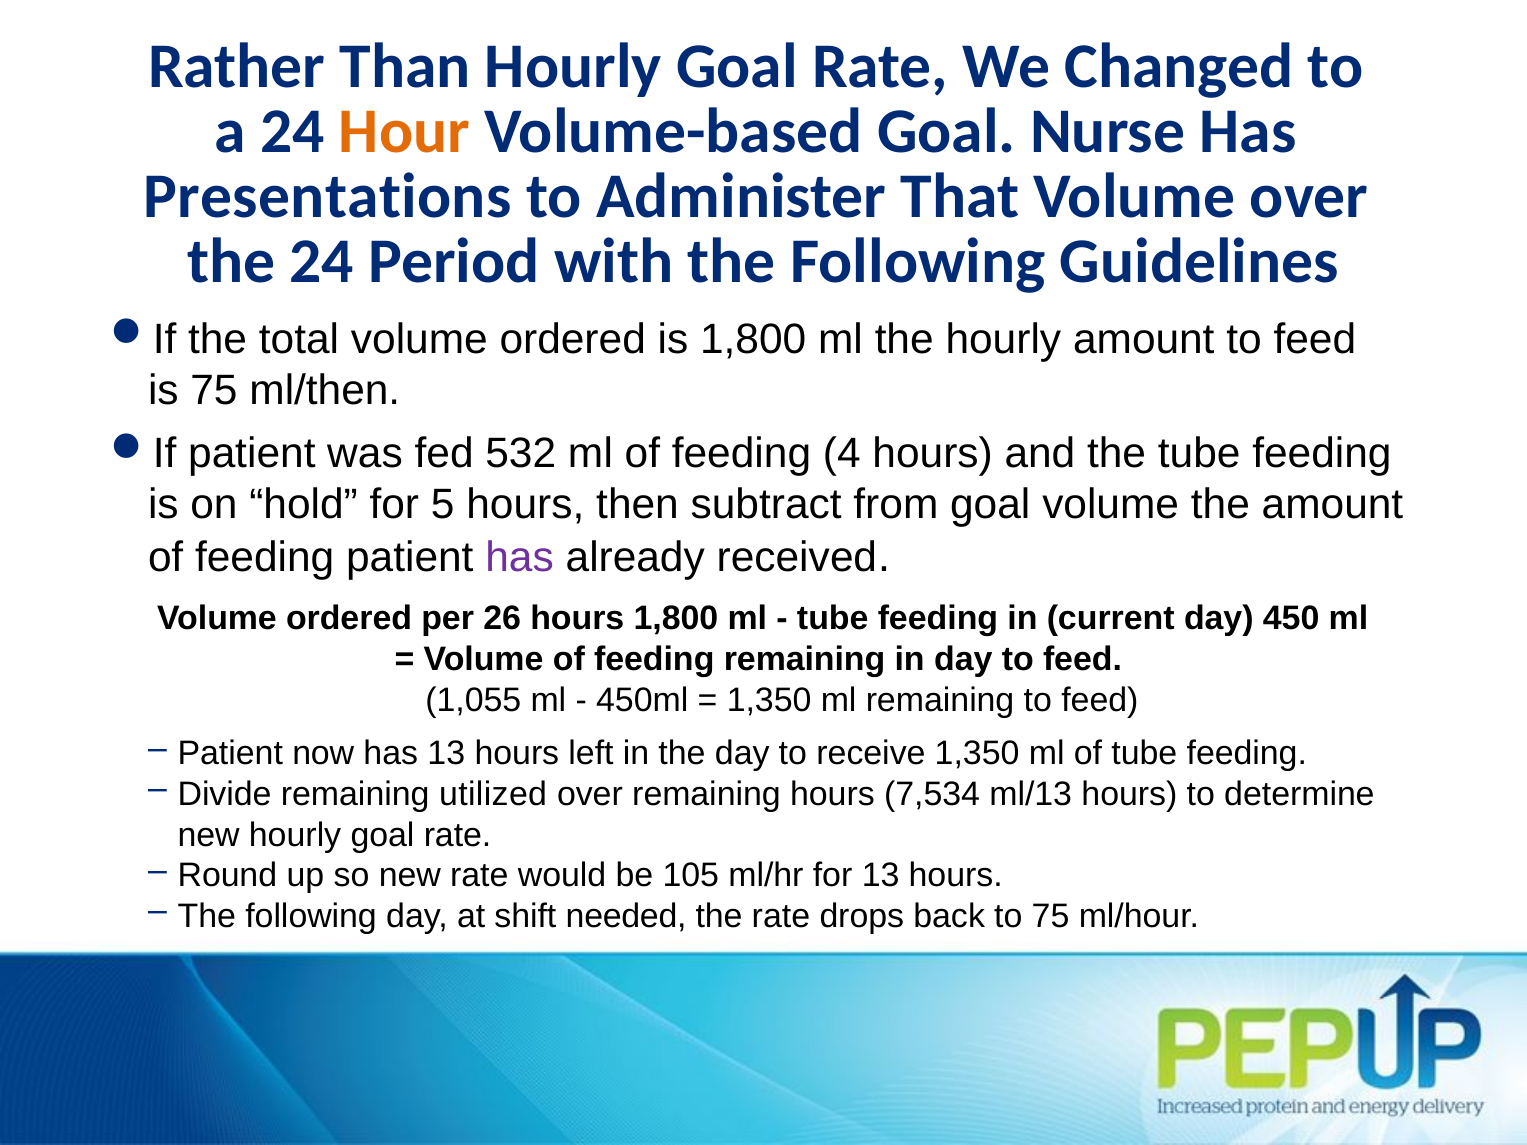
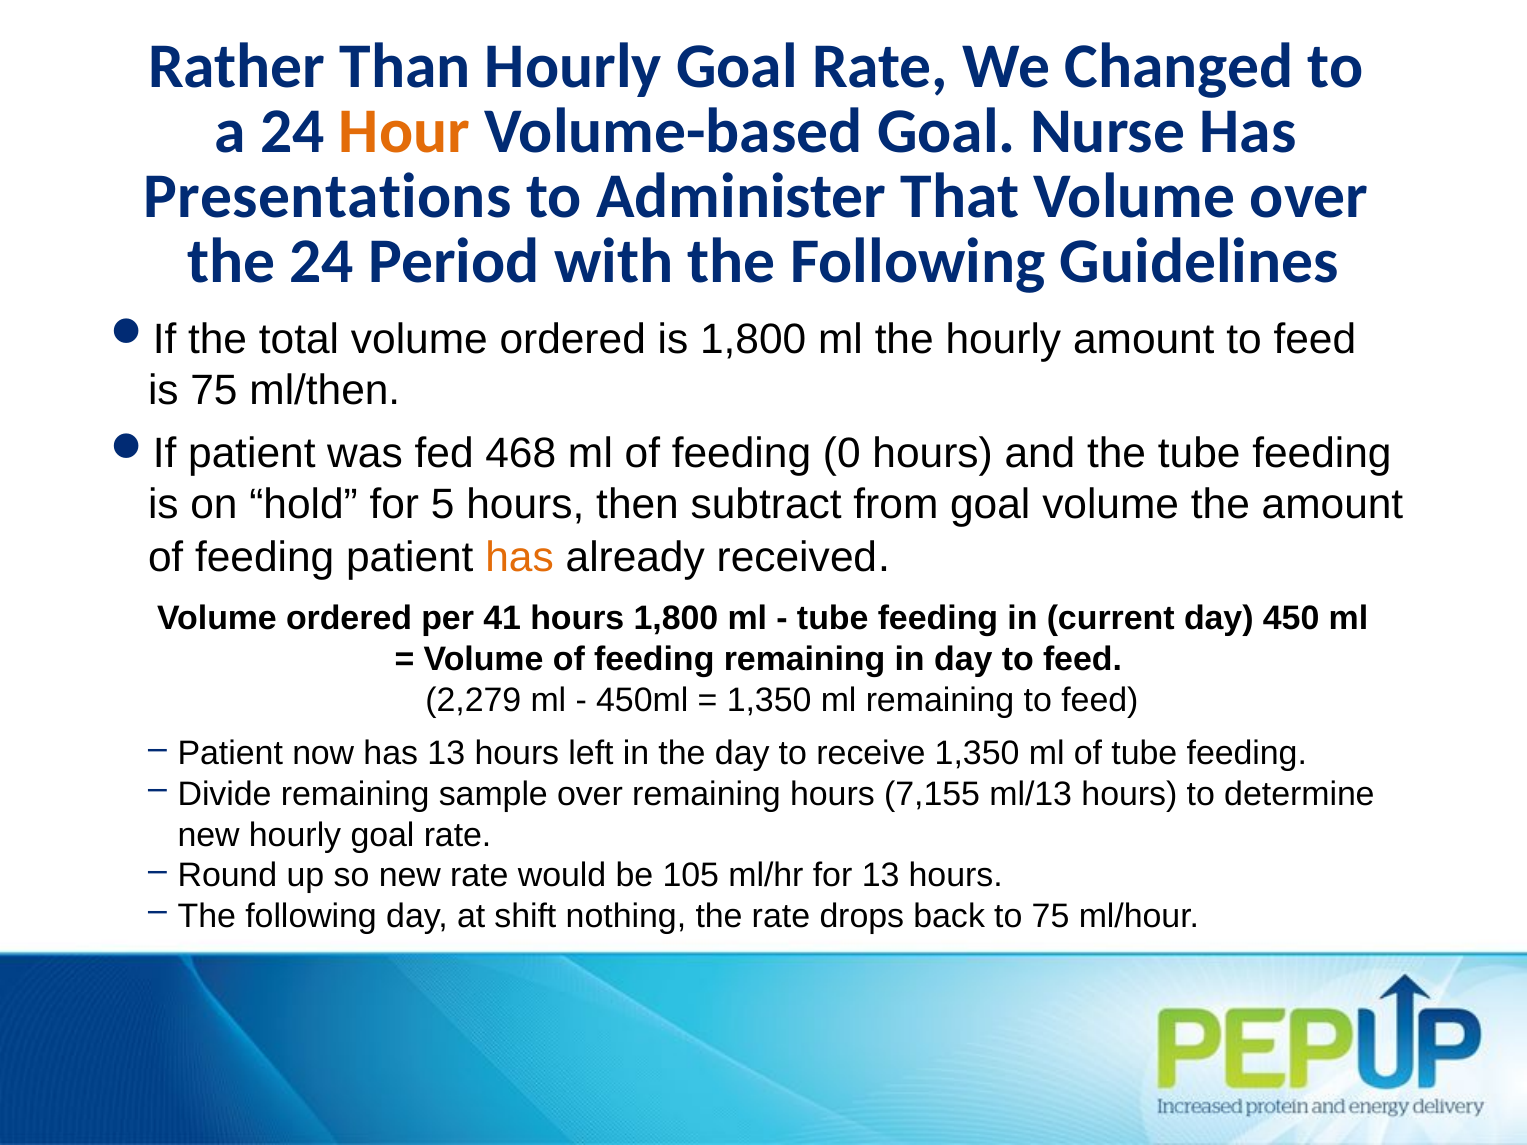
532: 532 -> 468 (521, 454)
4: 4 -> 0 (842, 454)
has colour: purple -> orange (520, 558)
26: 26 -> 41 (502, 619)
1,055: 1,055 -> 2,279 (473, 700)
utilized: utilized -> sample (493, 794)
7,534: 7,534 -> 7,155 (932, 794)
needed: needed -> nothing (626, 917)
